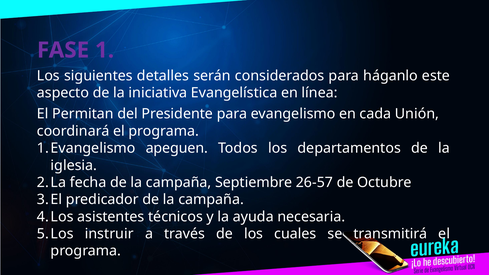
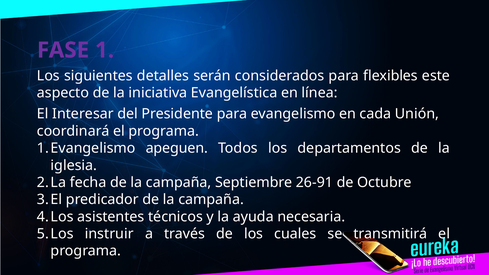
háganlo: háganlo -> flexibles (391, 76)
Permitan: Permitan -> Interesar (83, 114)
26-57: 26-57 -> 26-91 (314, 182)
